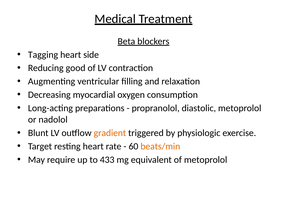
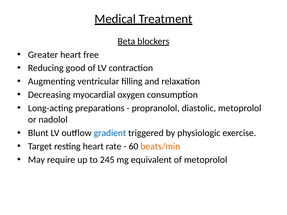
Tagging: Tagging -> Greater (43, 55)
side: side -> free (91, 55)
gradient colour: orange -> blue (110, 133)
433: 433 -> 245 (107, 160)
